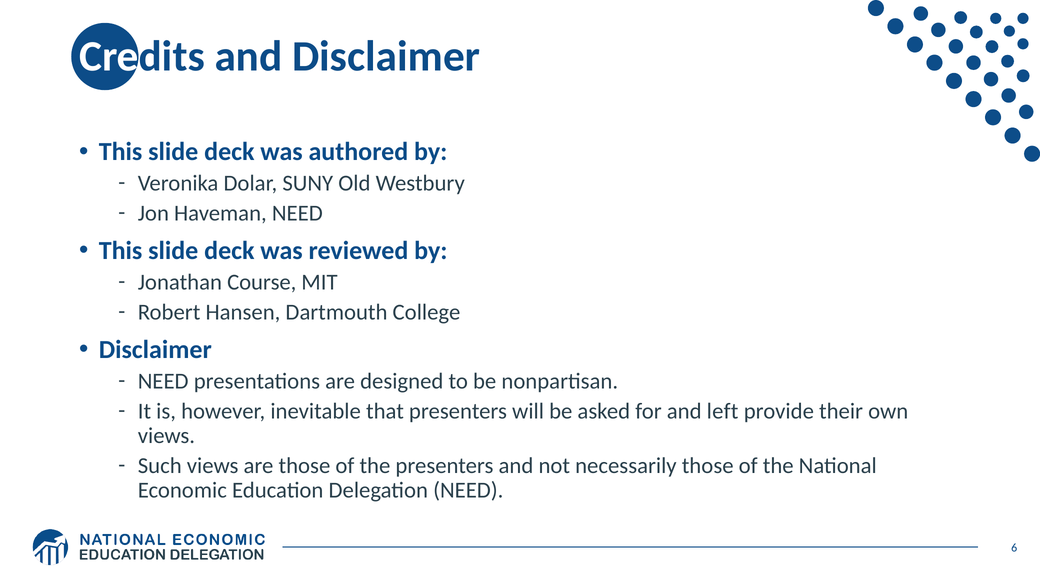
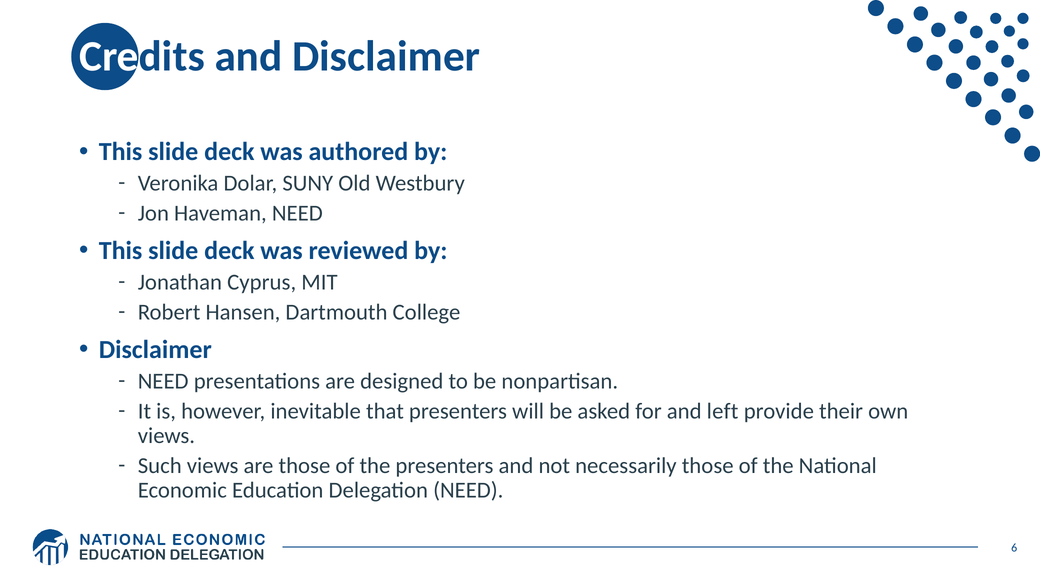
Course: Course -> Cyprus (262, 282)
